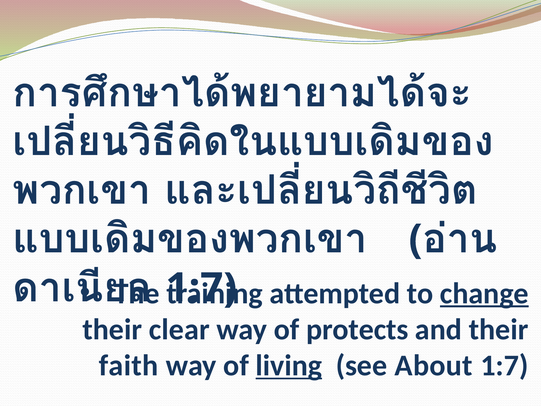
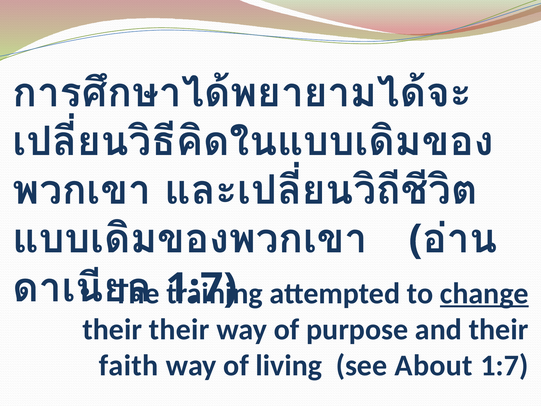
their clear: clear -> their (179, 329)
protects: protects -> purpose (357, 329)
living underline: present -> none (289, 365)
